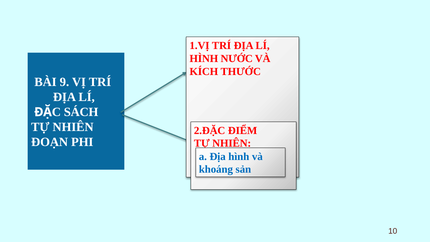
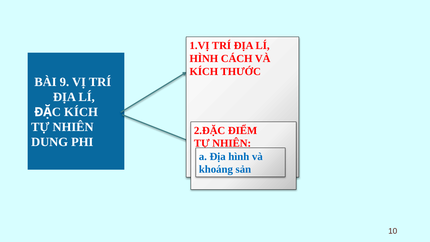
NƯỚC: NƯỚC -> CÁCH (237, 59)
SÁCH: SÁCH -> KÍCH (81, 112)
ĐOẠN: ĐOẠN -> DUNG (50, 142)
